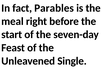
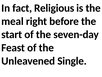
Parables: Parables -> Religious (54, 8)
